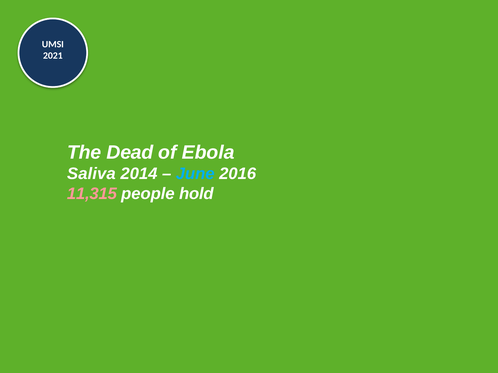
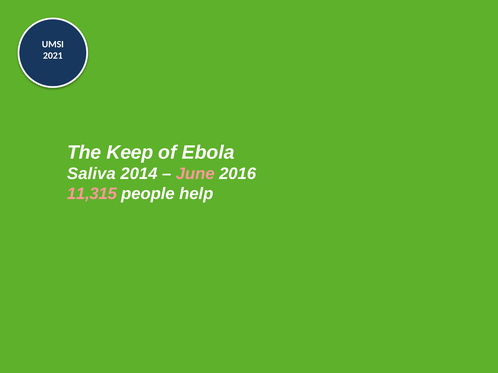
Dead: Dead -> Keep (130, 153)
June colour: light blue -> pink (195, 174)
hold: hold -> help (196, 194)
